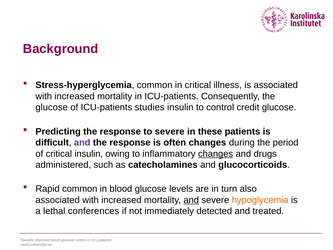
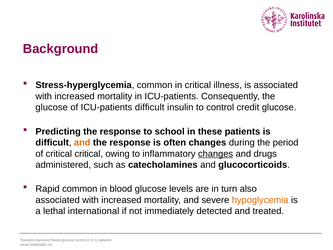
ICU-patients studies: studies -> difficult (150, 107)
to severe: severe -> school (170, 131)
and colour: purple -> orange (82, 142)
critical insulin: insulin -> critical (89, 154)
and underline: present -> none (191, 200)
conferences: conferences -> international (94, 211)
